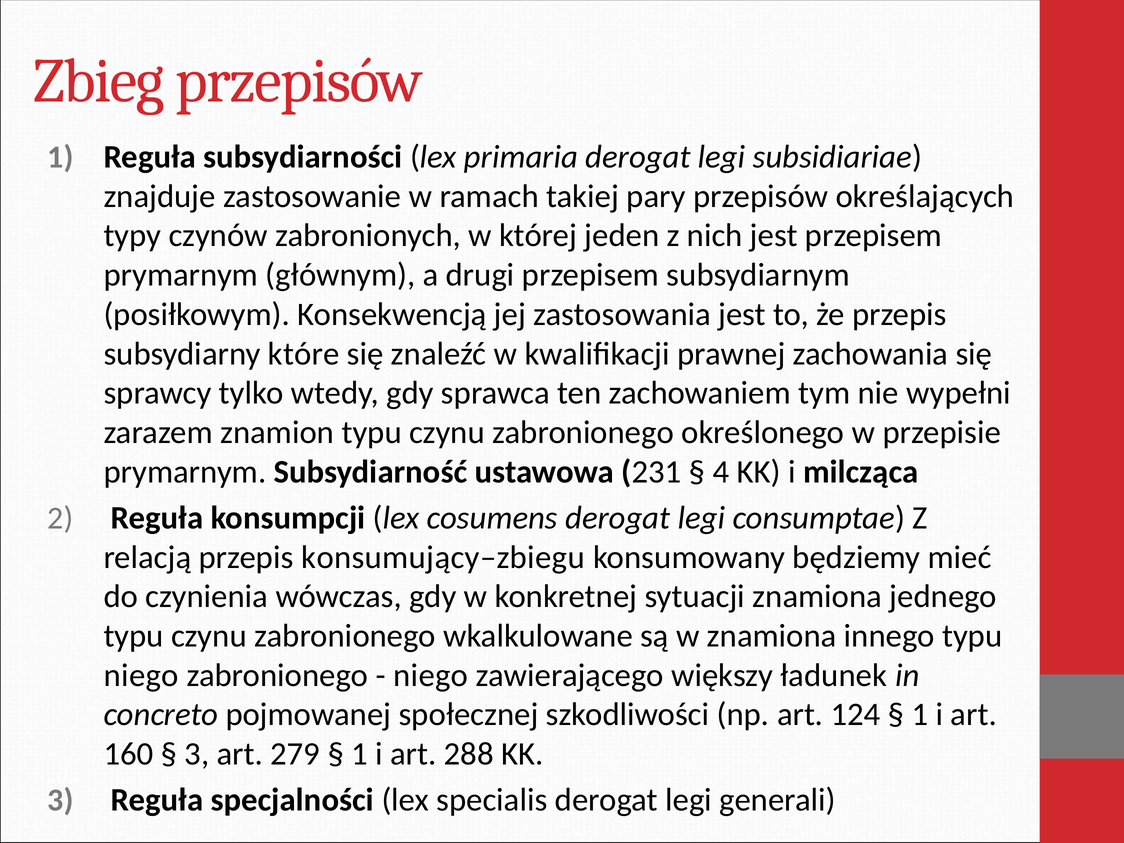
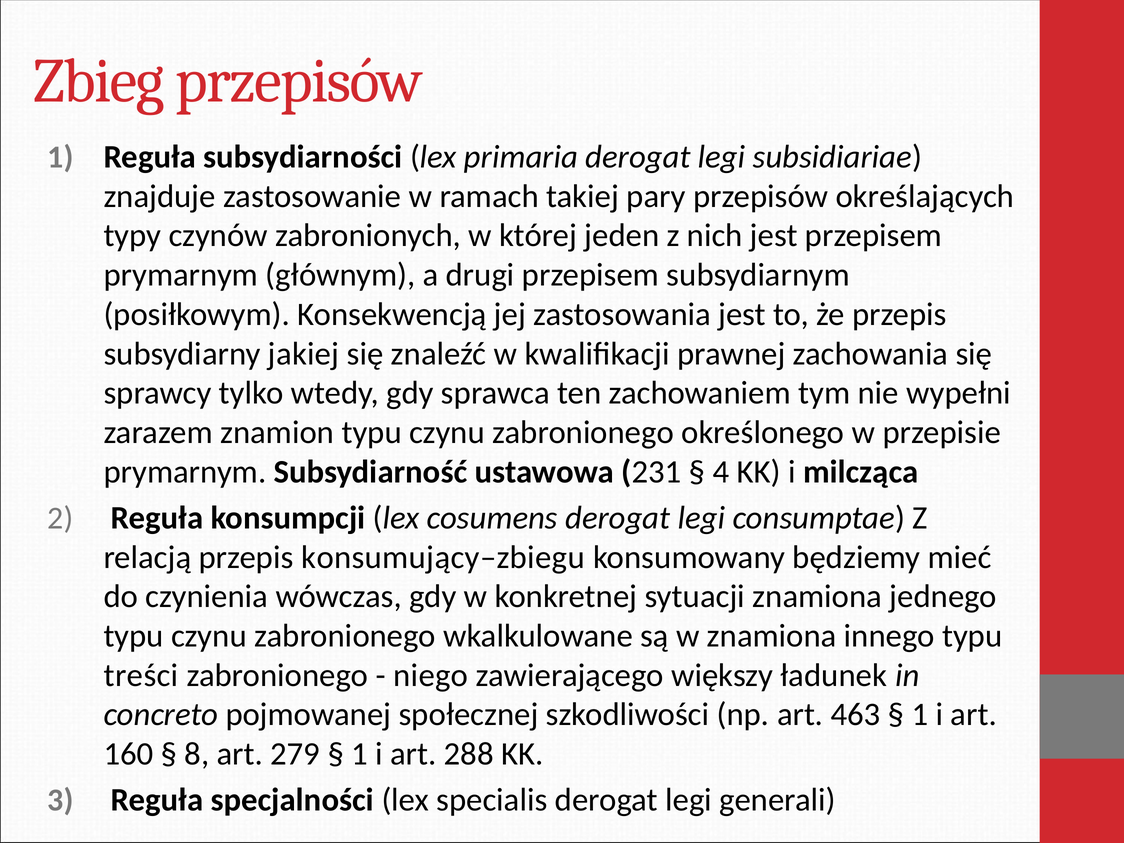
które: które -> jakiej (304, 354)
niego: niego -> treści (141, 675)
124: 124 -> 463 (856, 715)
3: 3 -> 8 (197, 754)
